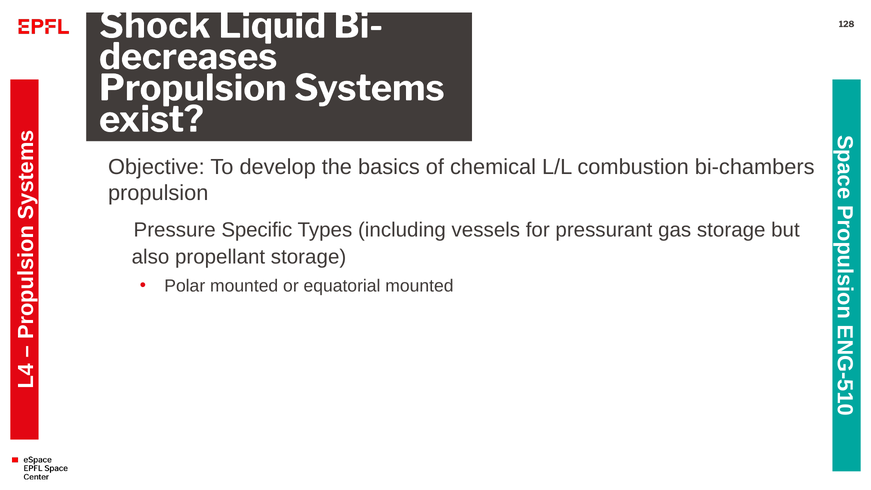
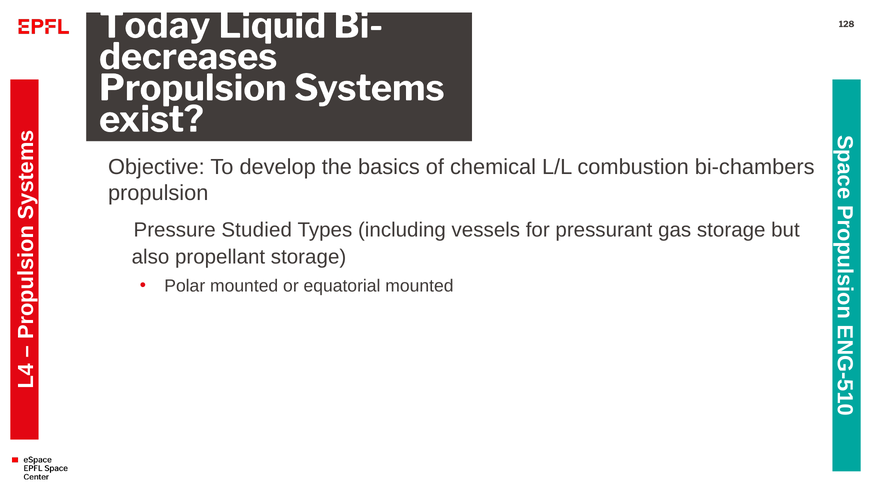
Shock: Shock -> Today (155, 26)
Specific: Specific -> Studied (257, 230)
